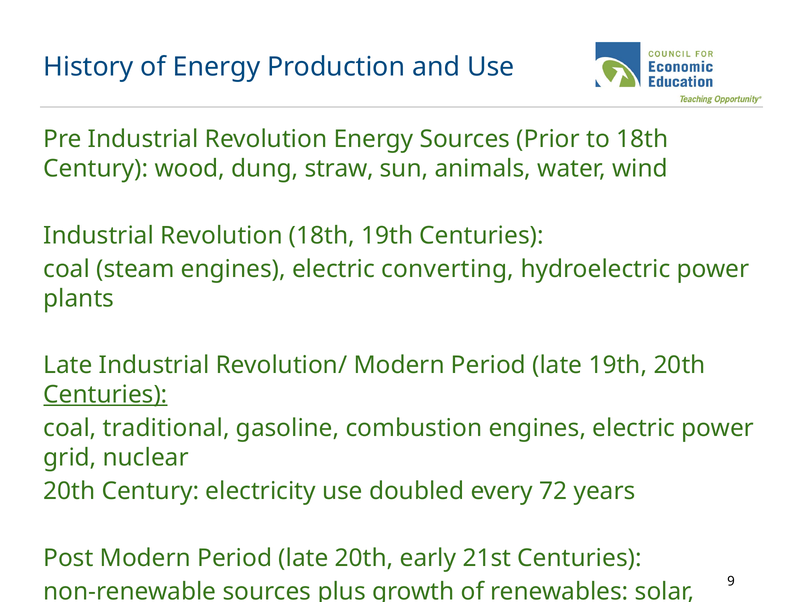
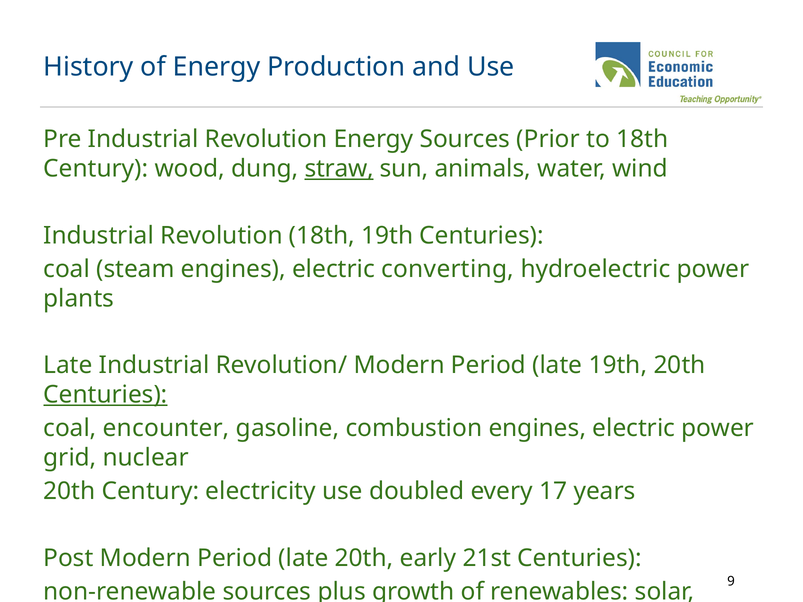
straw underline: none -> present (339, 169)
traditional: traditional -> encounter (166, 428)
72: 72 -> 17 (553, 491)
